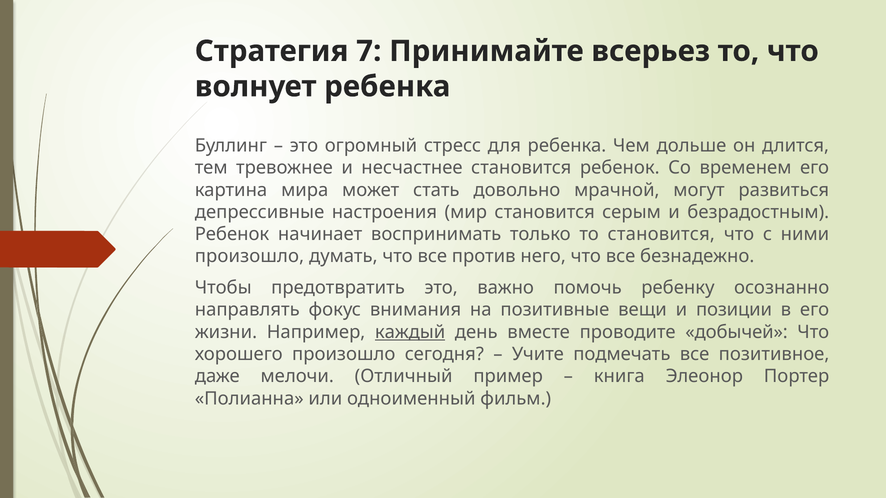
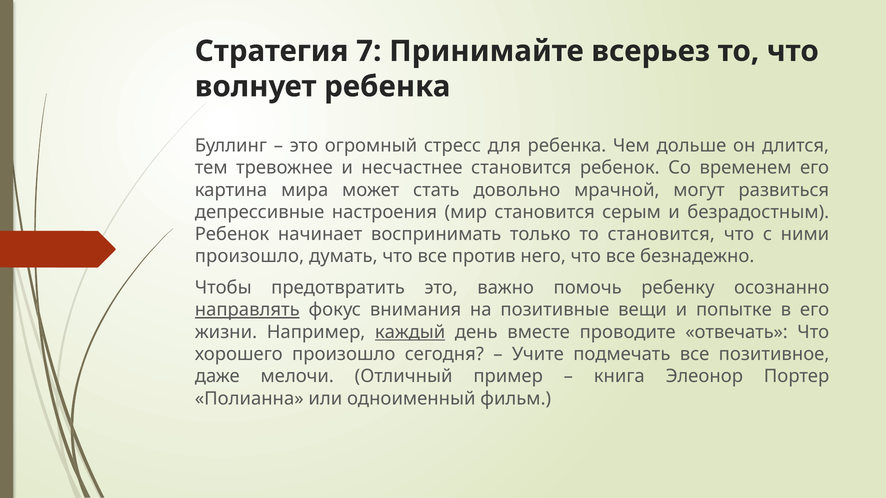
направлять underline: none -> present (247, 310)
позиции: позиции -> попытке (734, 310)
добычей: добычей -> отвечать (737, 332)
